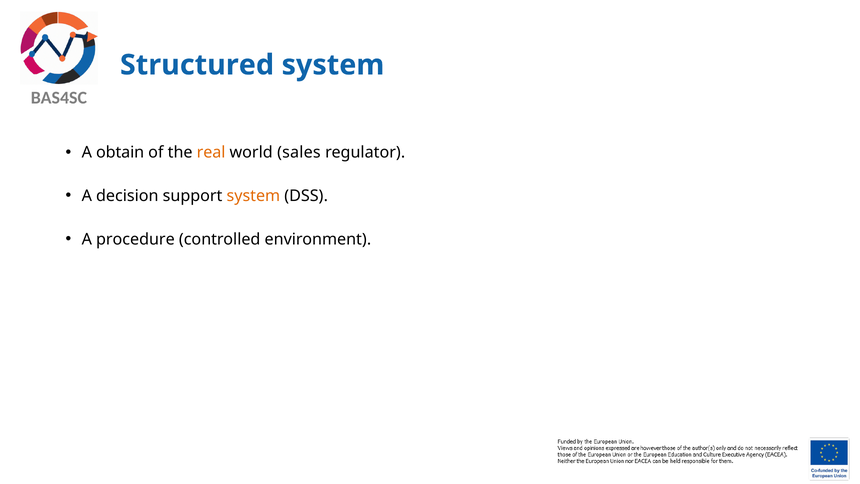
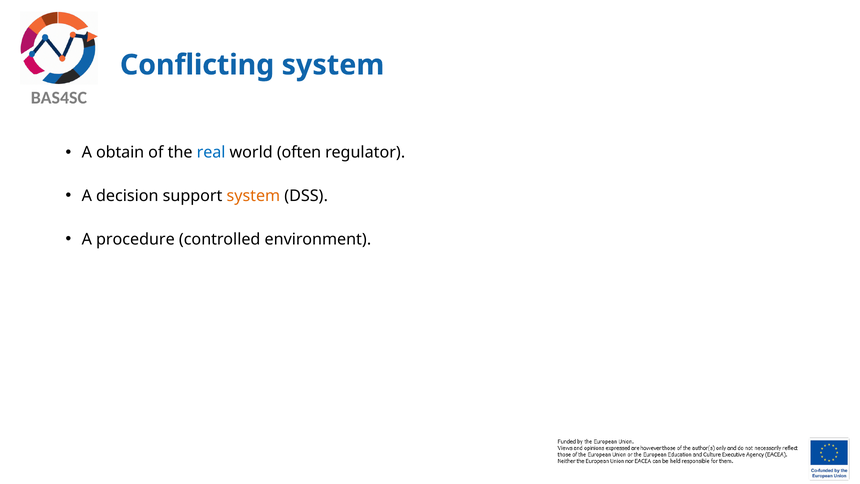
Structured: Structured -> Conflicting (197, 65)
real colour: orange -> blue (211, 152)
sales: sales -> often (299, 152)
